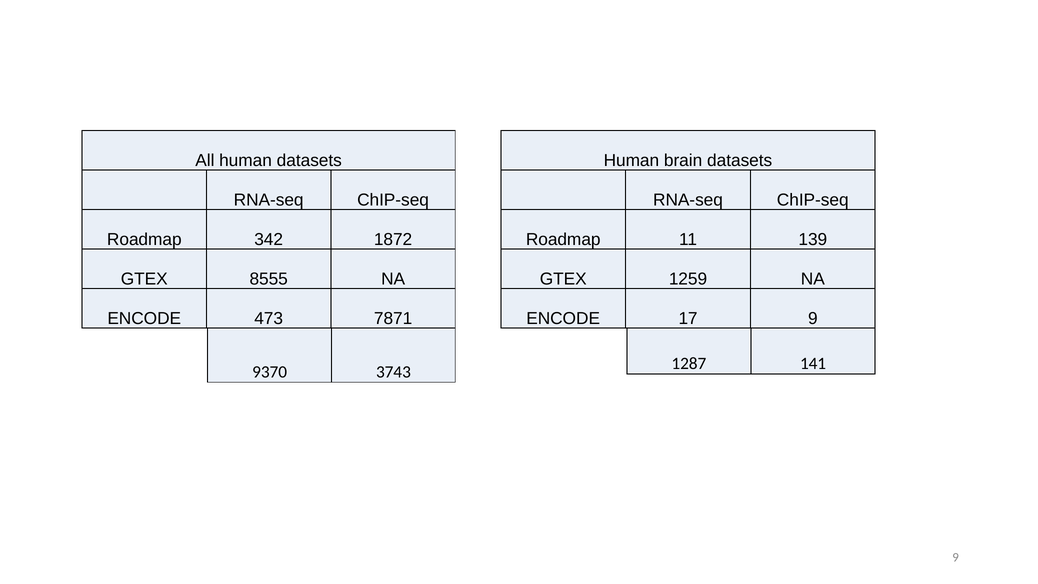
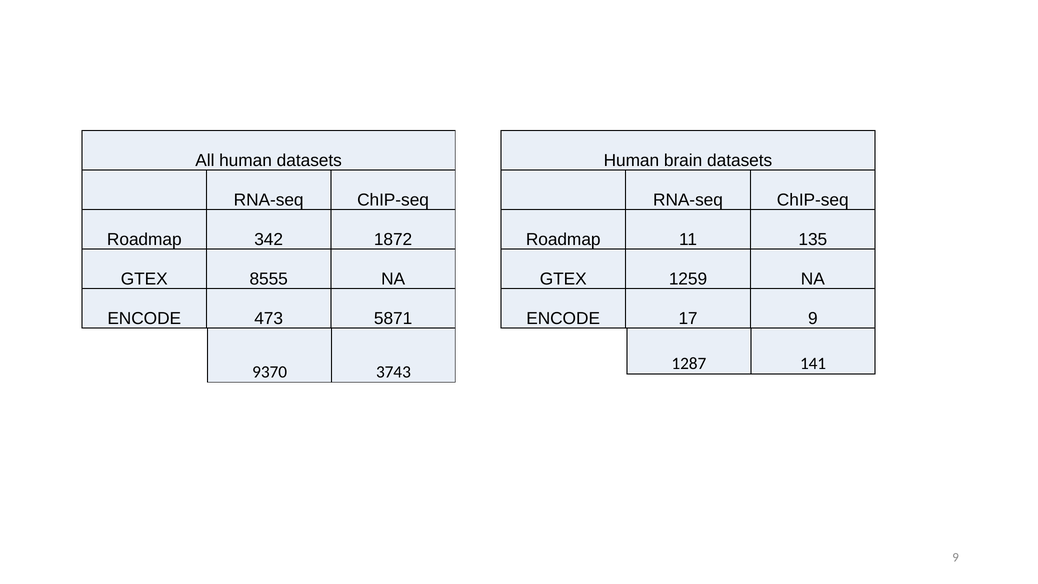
139: 139 -> 135 (813, 239)
7871: 7871 -> 5871 (393, 318)
